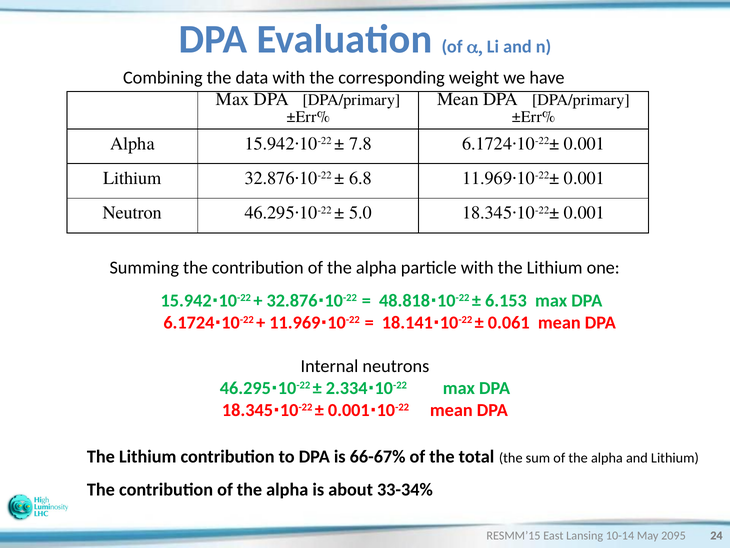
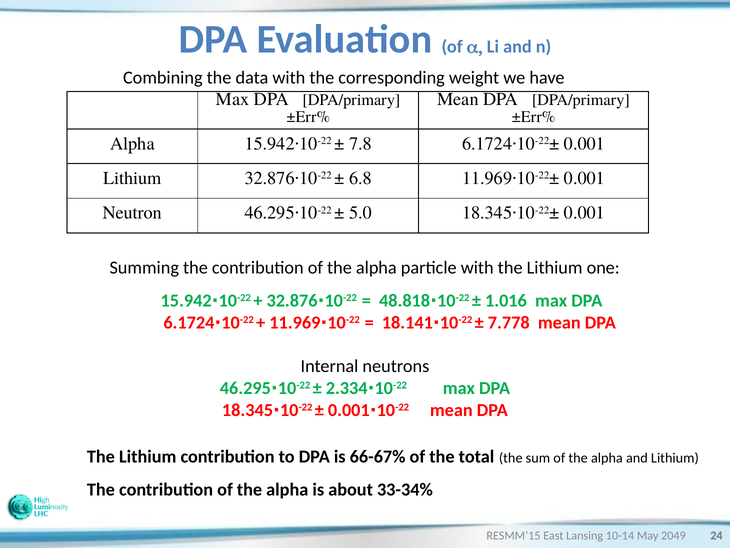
6.153: 6.153 -> 1.016 (506, 300)
0.061: 0.061 -> 7.778 (509, 322)
2095: 2095 -> 2049 (673, 535)
